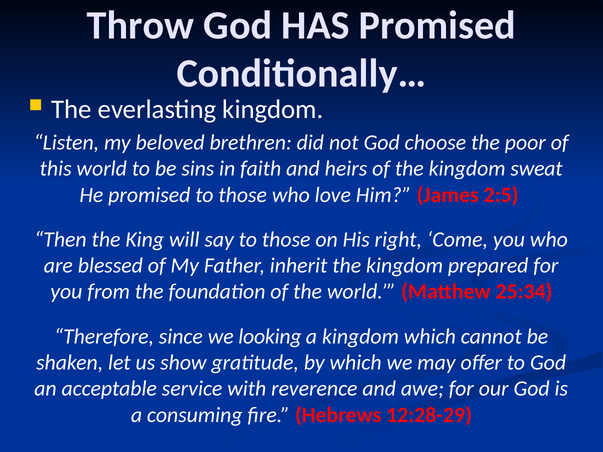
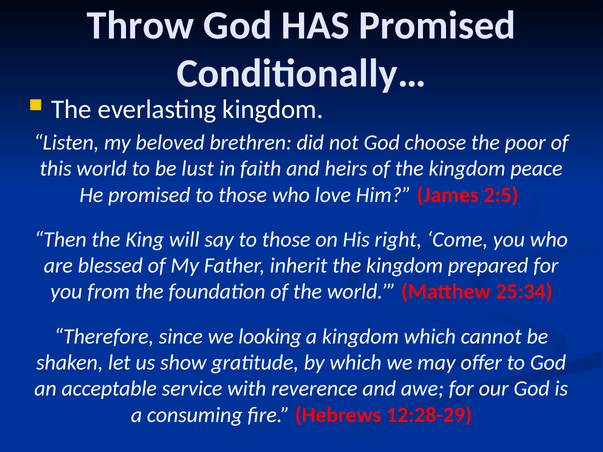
sins: sins -> lust (198, 169)
sweat: sweat -> peace (536, 169)
